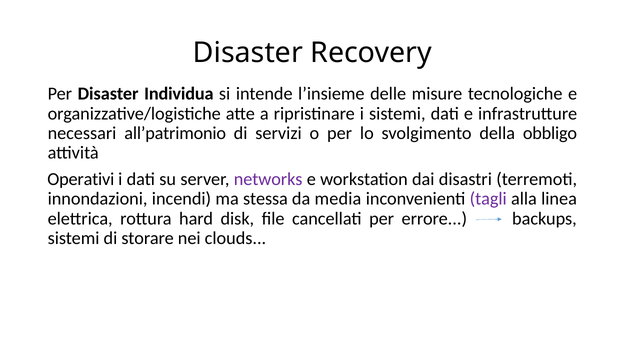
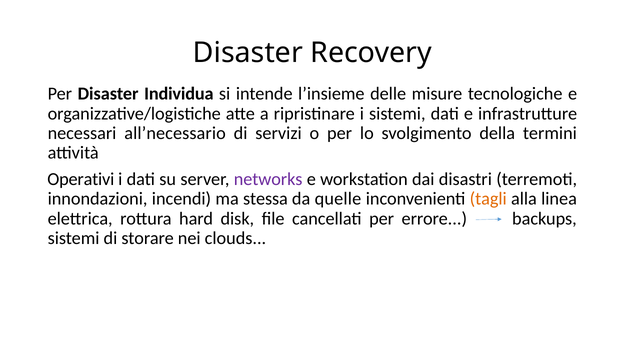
all’patrimonio: all’patrimonio -> all’necessario (175, 133)
obbligo: obbligo -> termini (550, 133)
media: media -> quelle (338, 199)
tagli colour: purple -> orange (488, 199)
